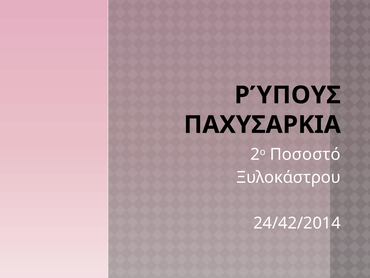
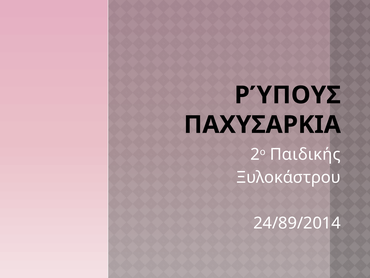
Ποσοστό: Ποσοστό -> Παιδικής (305, 154)
24/42/2014: 24/42/2014 -> 24/89/2014 (297, 223)
